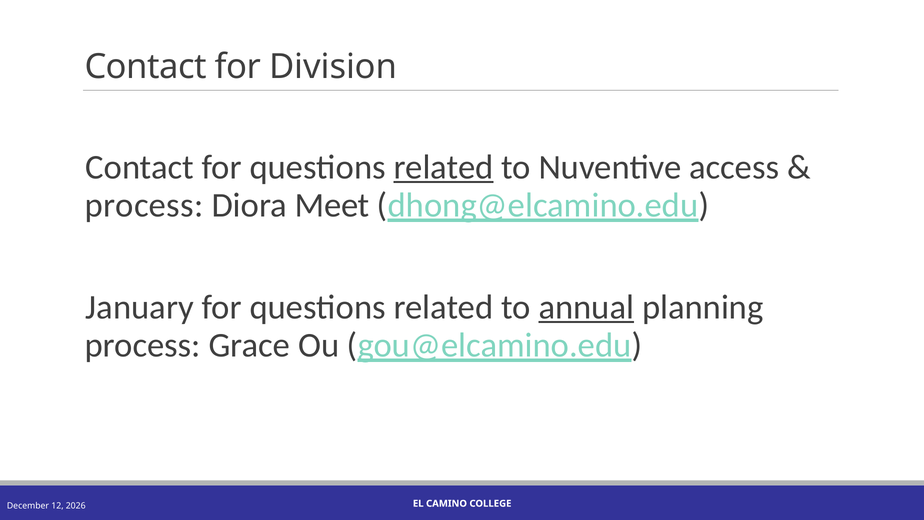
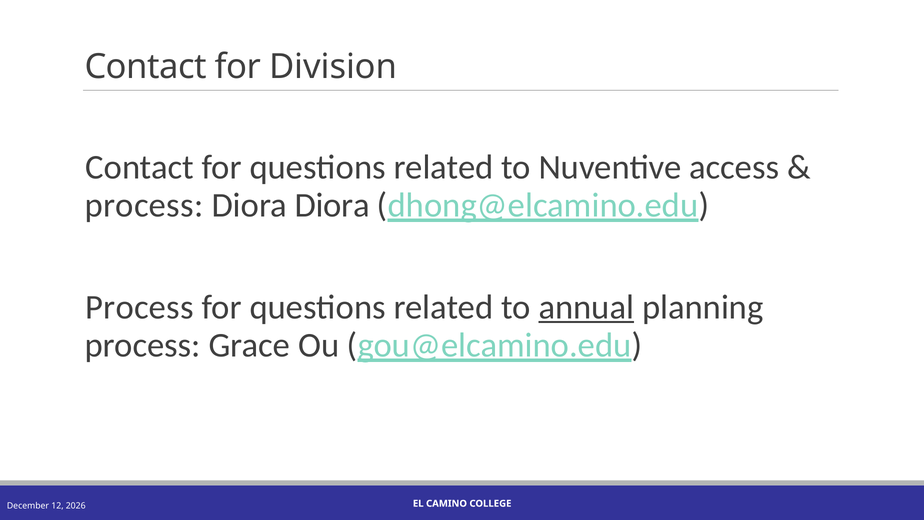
related underline: present -> none (444, 167)
Diora Meet: Meet -> Diora (332, 205)
January: January -> Process (140, 307)
